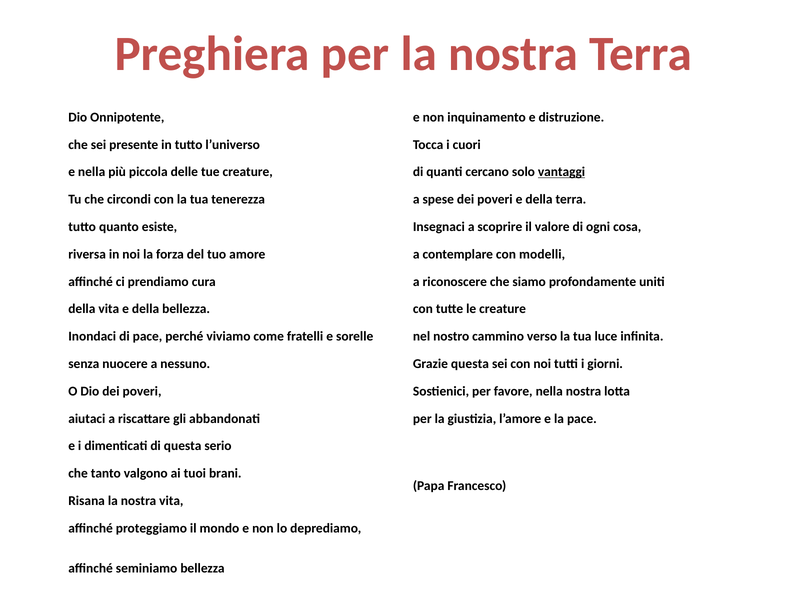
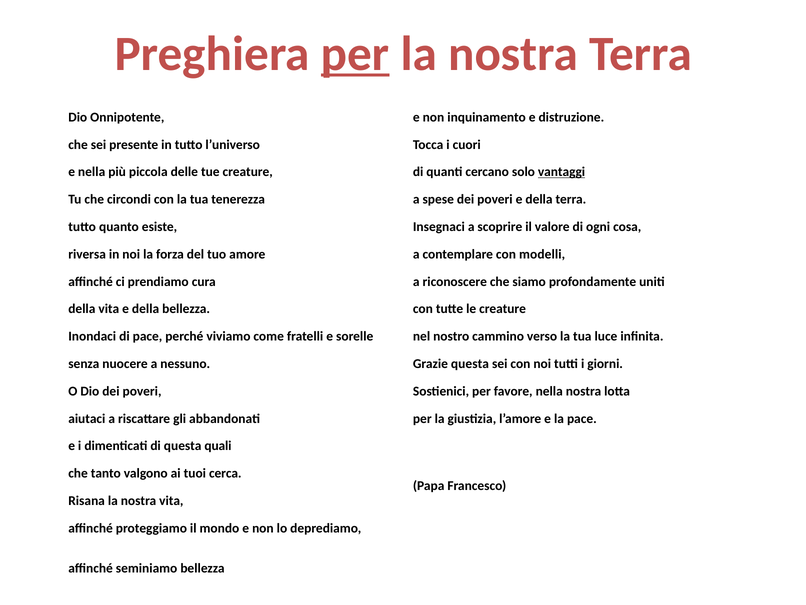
per underline: none -> present (355, 54)
serio: serio -> quali (218, 446)
brani: brani -> cerca (225, 473)
